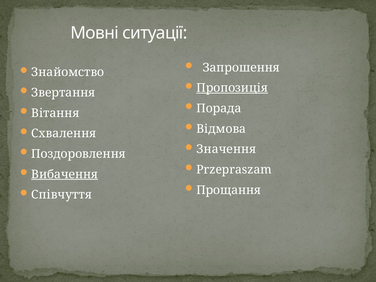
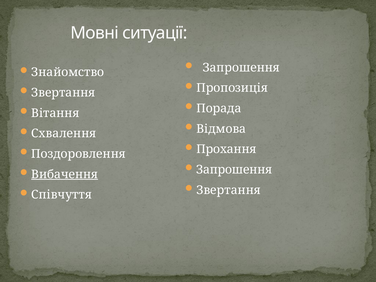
Пропозиція underline: present -> none (232, 88)
Значення: Значення -> Прохання (226, 149)
Przepraszam: Przepraszam -> Запрошення (234, 170)
Прощання: Прощання -> Звертання (229, 190)
